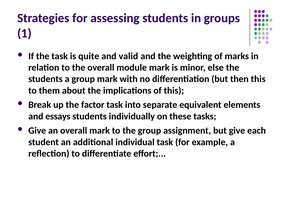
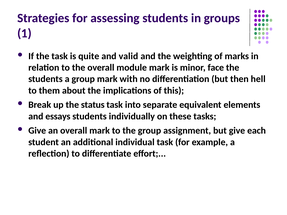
else: else -> face (216, 68)
then this: this -> hell (258, 79)
factor: factor -> status (93, 105)
